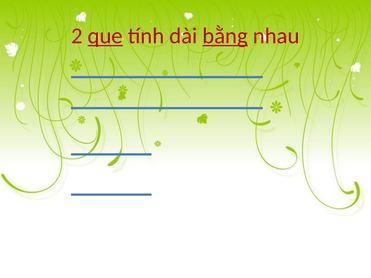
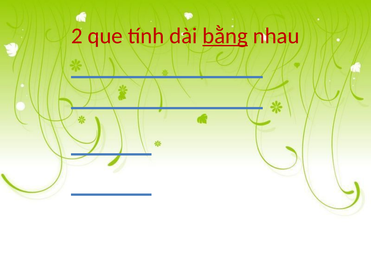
que underline: present -> none (105, 36)
